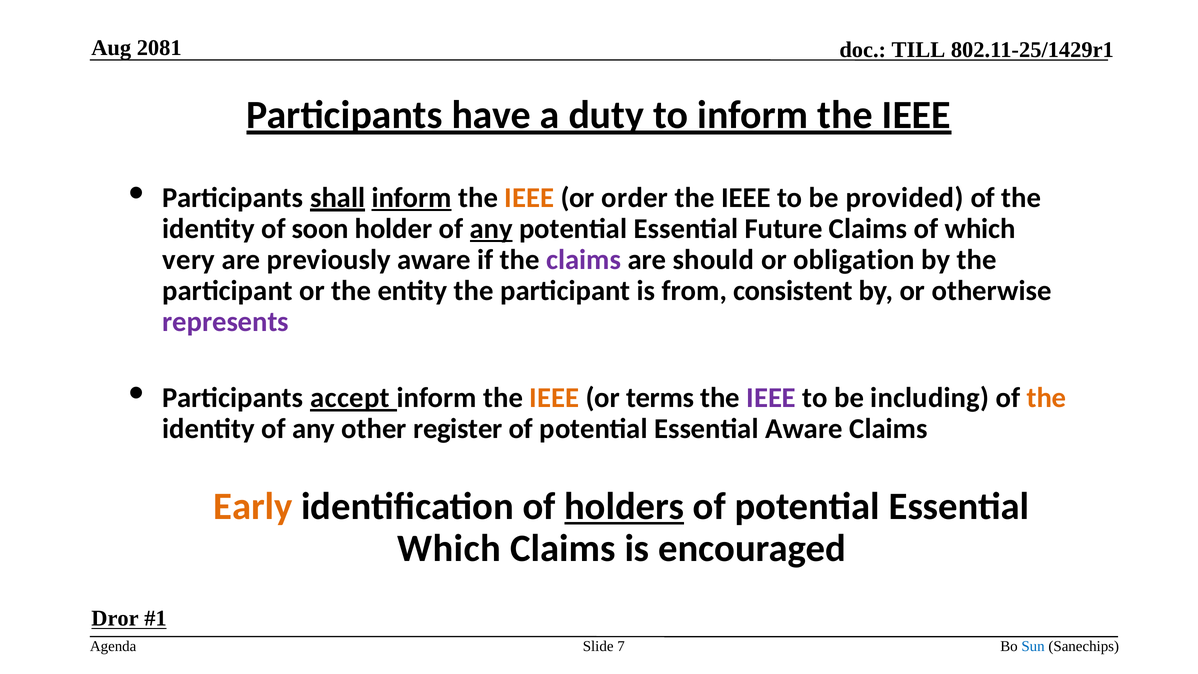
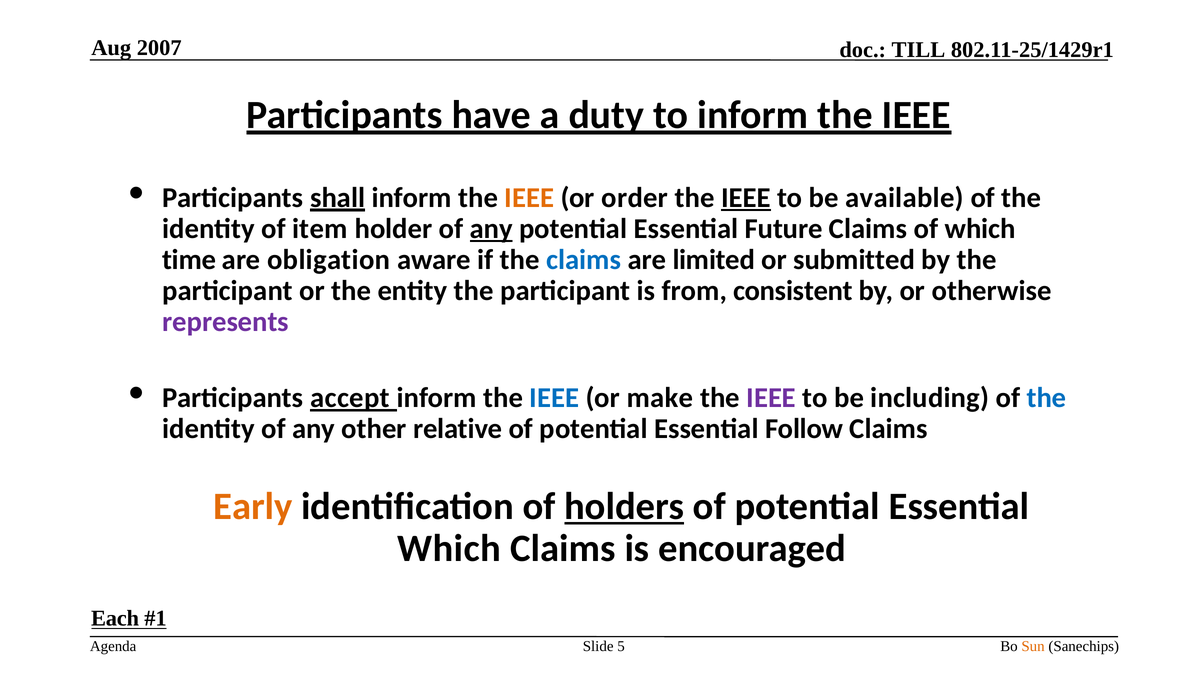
2081: 2081 -> 2007 (159, 48)
inform underline: present -> none (412, 198)
IEEE underline: none -> present (746, 198)
provided: provided -> available (905, 198)
soon: soon -> item (320, 229)
very: very -> time (189, 260)
previously: previously -> obligation (329, 260)
claims colour: purple -> blue (584, 260)
should: should -> limited (714, 260)
obligation: obligation -> submitted (854, 260)
IEEE colour: orange -> blue (554, 398)
terms: terms -> make (660, 398)
the colour: orange -> blue (1046, 398)
register: register -> relative (458, 429)
Essential Aware: Aware -> Follow (804, 429)
Dror: Dror -> Each (115, 618)
7: 7 -> 5 (621, 646)
Sun colour: blue -> orange (1033, 646)
